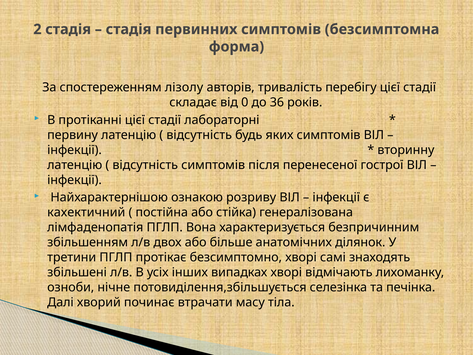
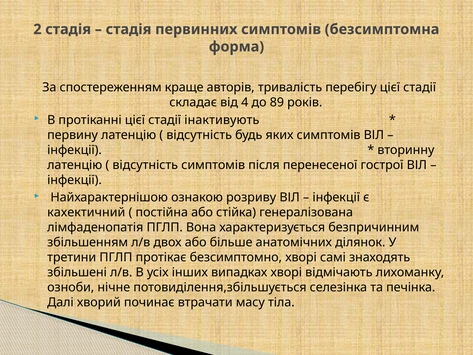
лізолу: лізолу -> краще (184, 87)
0: 0 -> 4 (245, 102)
36: 36 -> 89 (277, 102)
лабораторні: лабораторні -> інактивують (222, 120)
